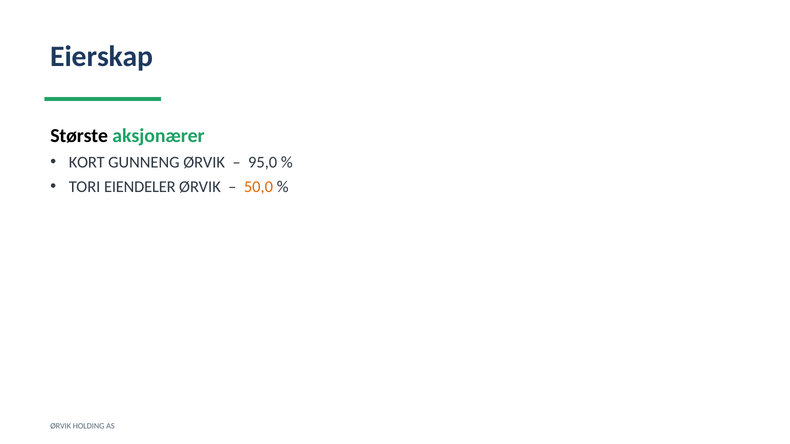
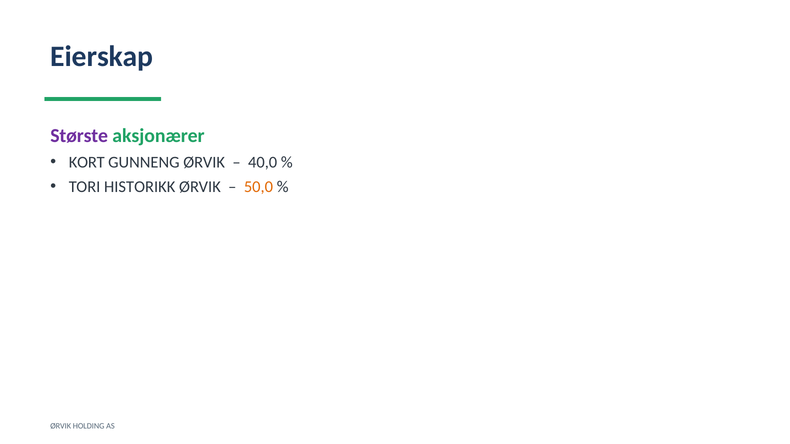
Største colour: black -> purple (79, 136)
95,0: 95,0 -> 40,0 (263, 162)
EIENDELER: EIENDELER -> HISTORIKK (140, 187)
